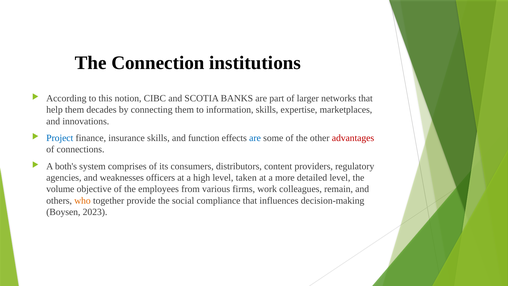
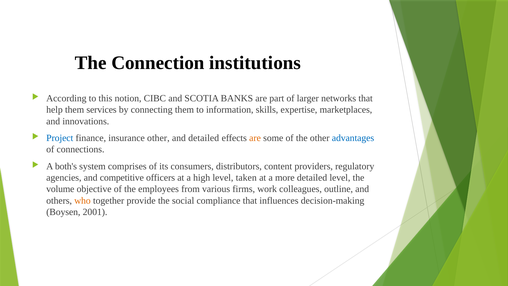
decades: decades -> services (102, 110)
insurance skills: skills -> other (158, 138)
and function: function -> detailed (204, 138)
are colour: blue -> orange (255, 138)
advantages colour: red -> blue (353, 138)
weaknesses: weaknesses -> competitive (122, 177)
remain: remain -> outline (339, 189)
2023: 2023 -> 2001 (95, 212)
